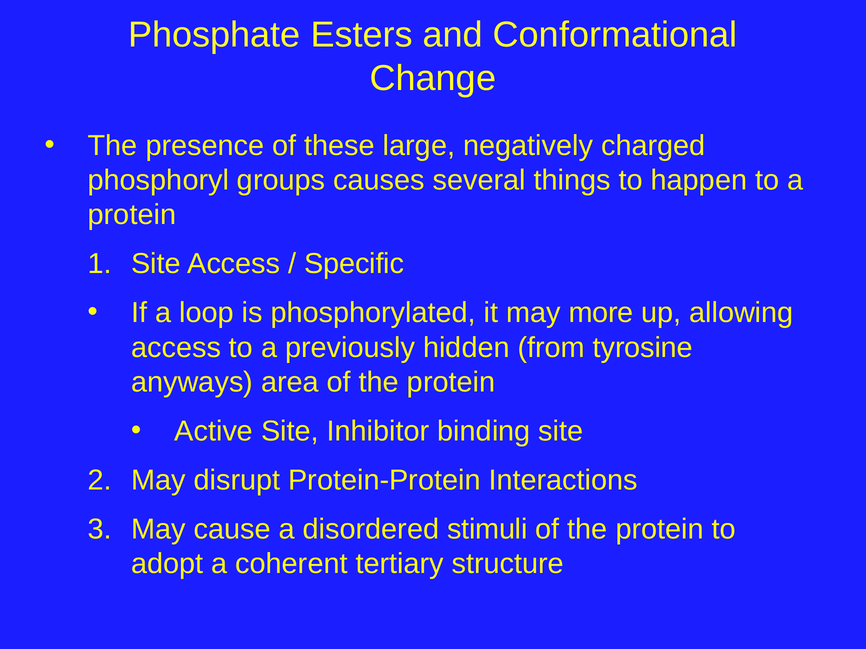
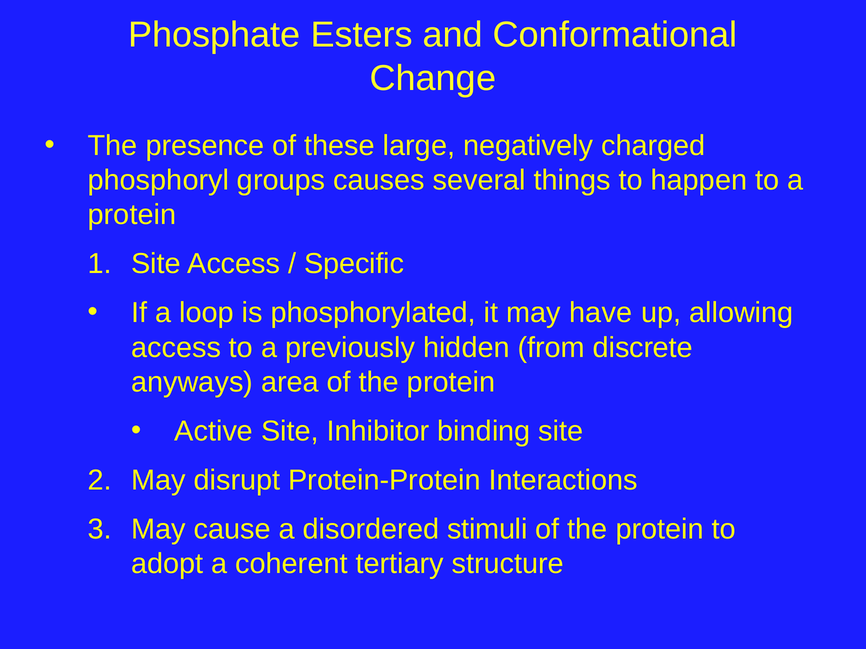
more: more -> have (601, 313)
tyrosine: tyrosine -> discrete (643, 348)
